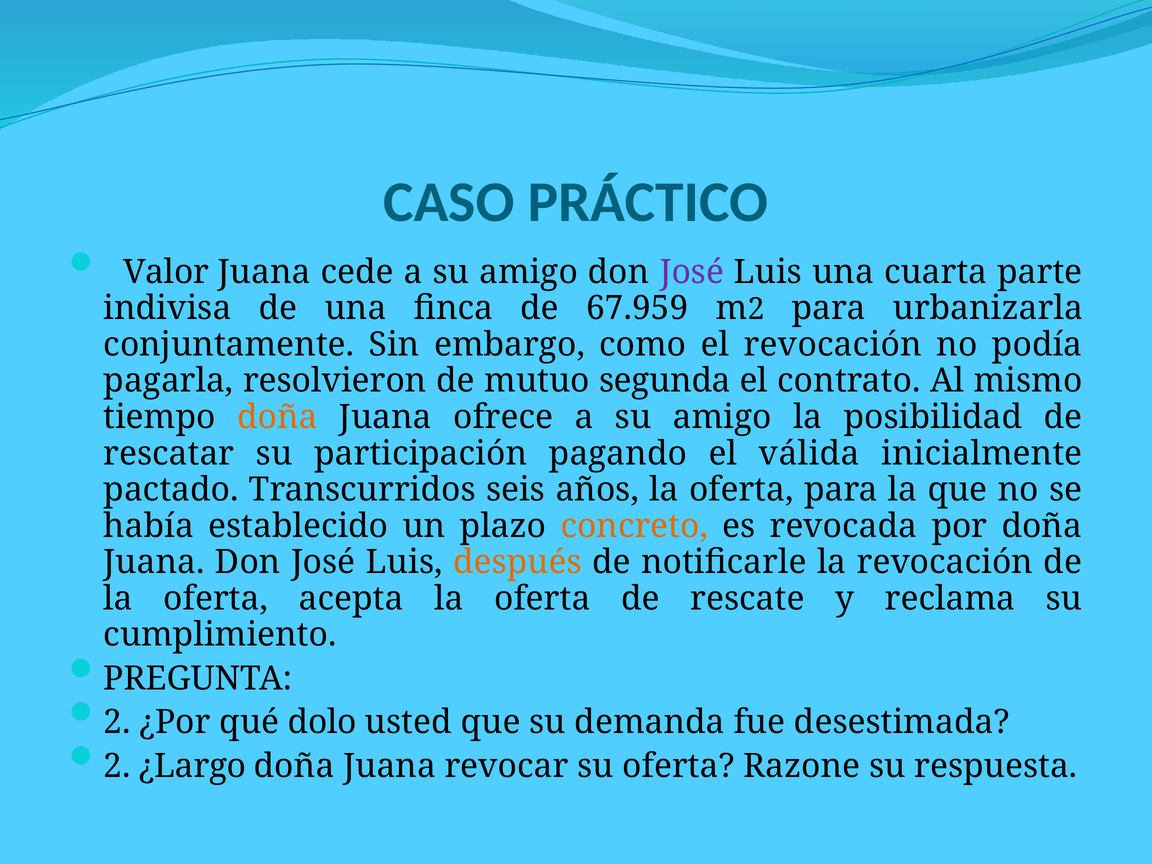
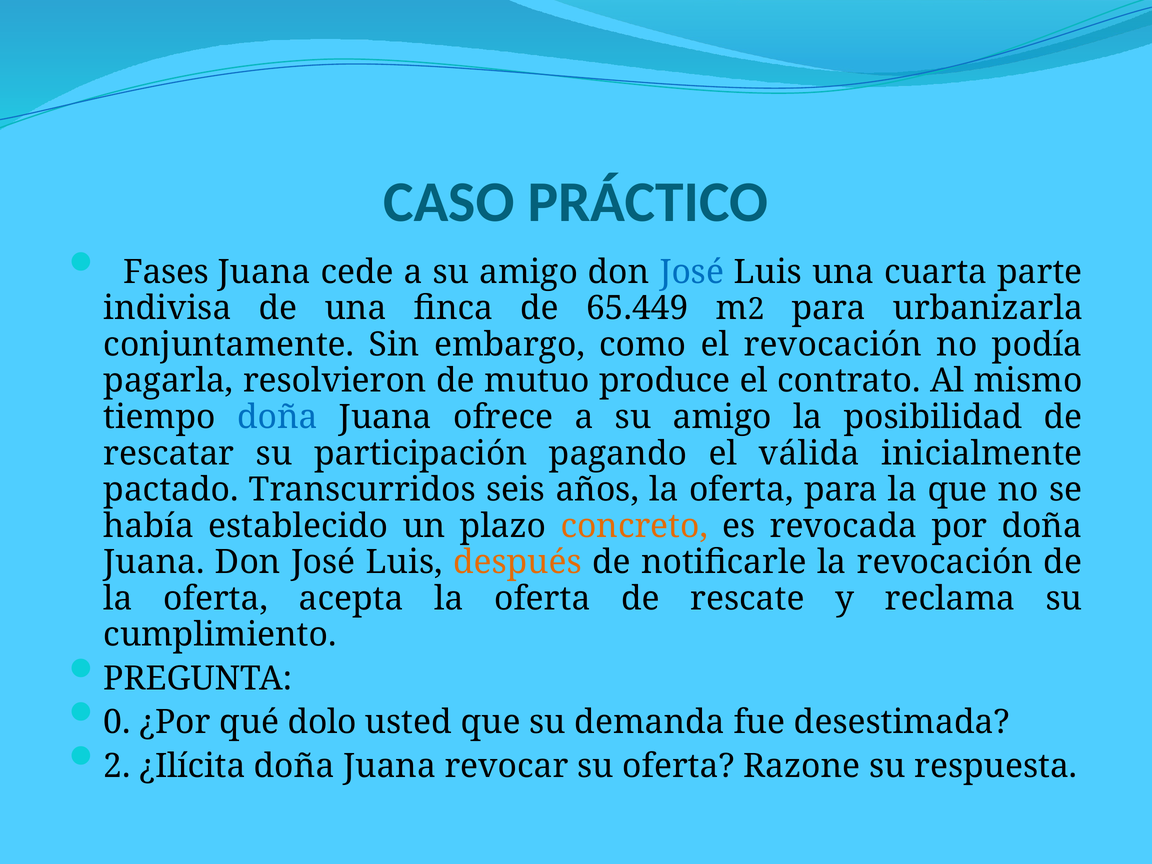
Valor: Valor -> Fases (166, 272)
José colour: purple -> blue (692, 272)
67.959: 67.959 -> 65.449 (637, 308)
segunda: segunda -> produce (665, 381)
doña colour: orange -> blue (277, 417)
2: 2 -> 0 (117, 722)
¿Largo: ¿Largo -> ¿Ilícita (192, 766)
